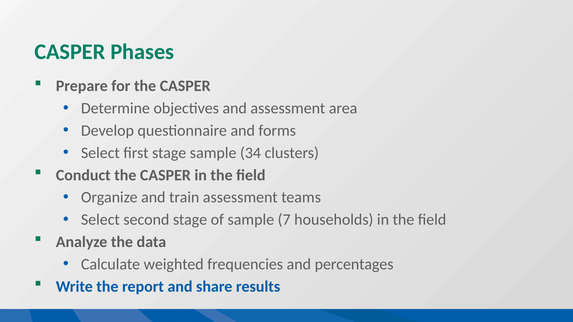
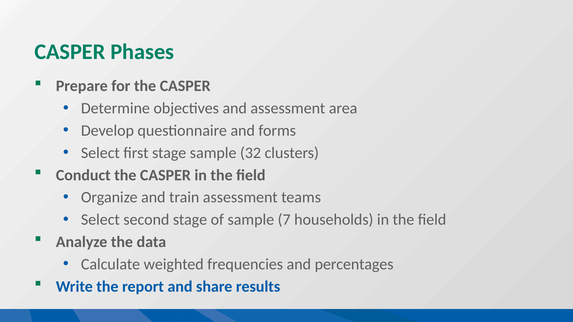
34: 34 -> 32 (251, 153)
